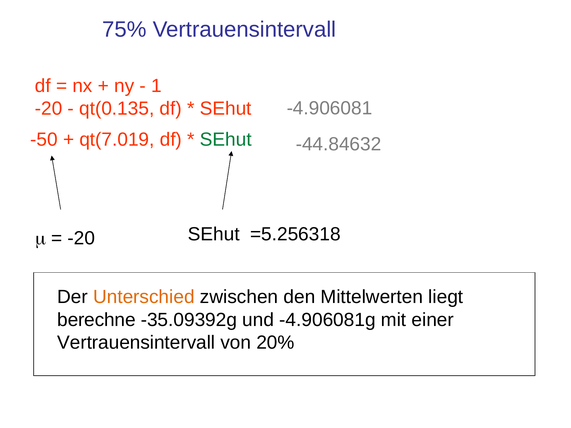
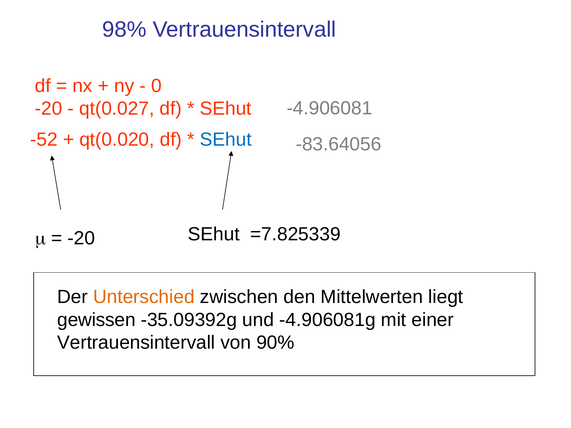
75%: 75% -> 98% (124, 29)
1: 1 -> 0 (156, 86)
qt(0.135: qt(0.135 -> qt(0.027 (117, 109)
-50: -50 -> -52 (44, 140)
qt(7.019: qt(7.019 -> qt(0.020 (117, 140)
SEhut colour: green -> blue (226, 140)
-44.84632: -44.84632 -> -83.64056 (339, 144)
=5.256318: =5.256318 -> =7.825339 (295, 234)
berechne: berechne -> gewissen (96, 320)
20%: 20% -> 90% (275, 343)
